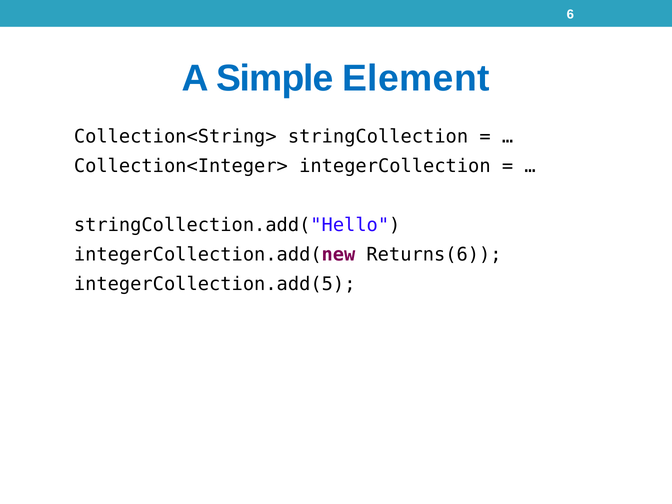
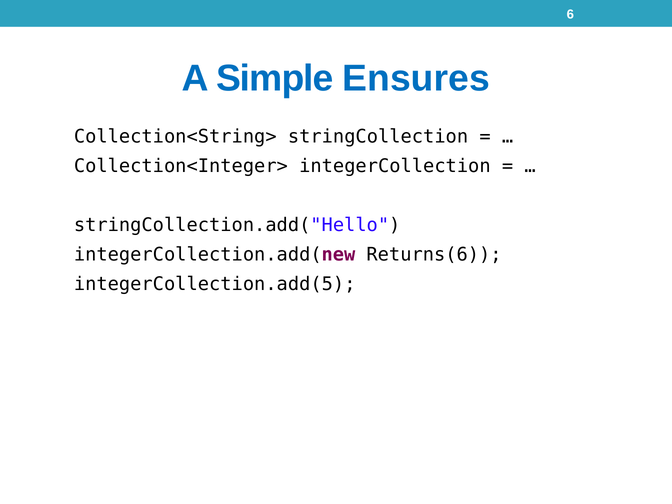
Element: Element -> Ensures (416, 78)
